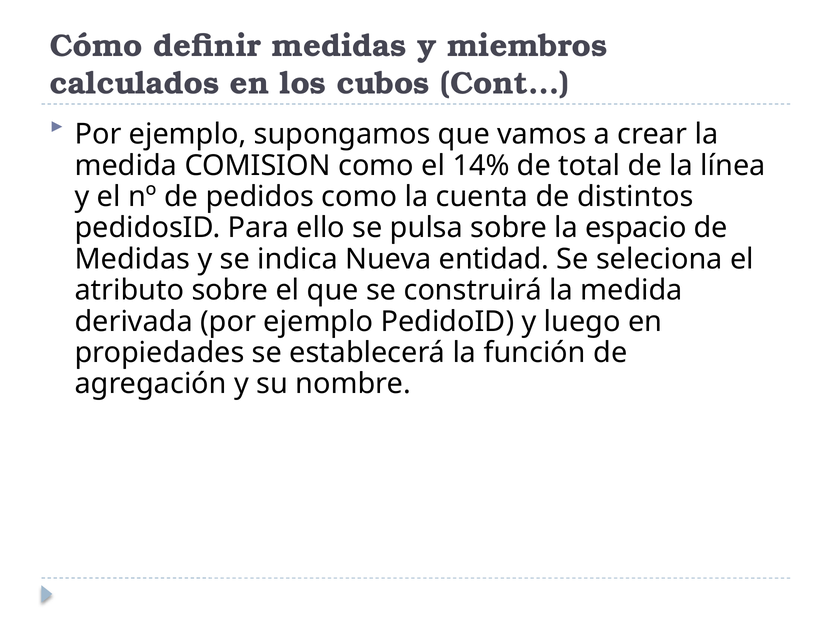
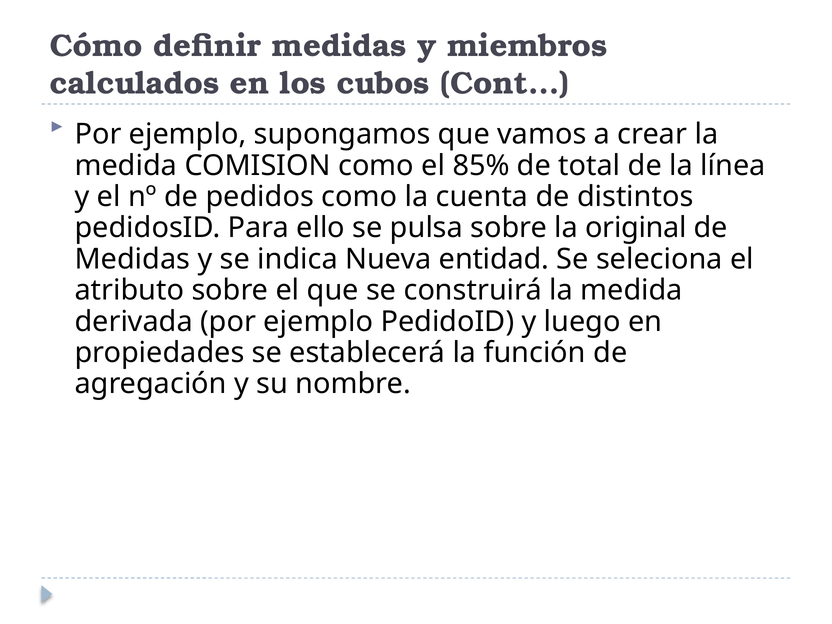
14%: 14% -> 85% (481, 166)
espacio: espacio -> original (636, 228)
